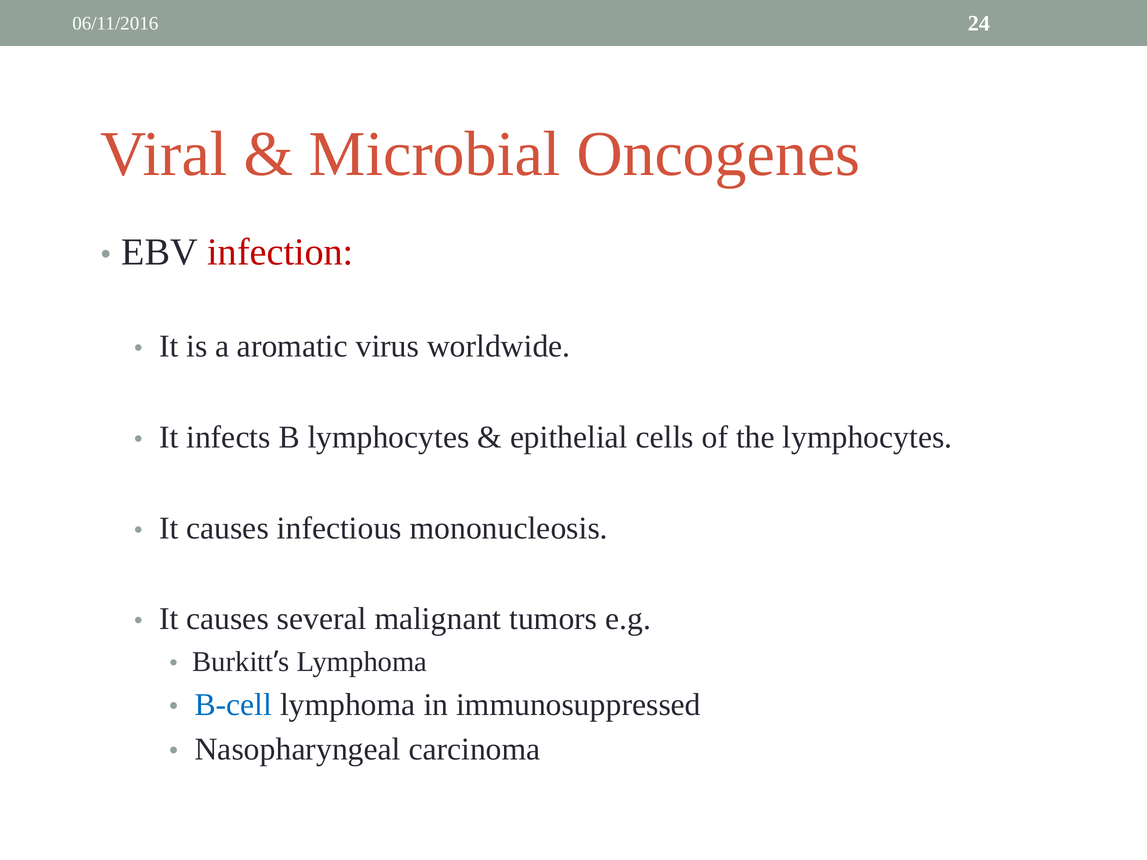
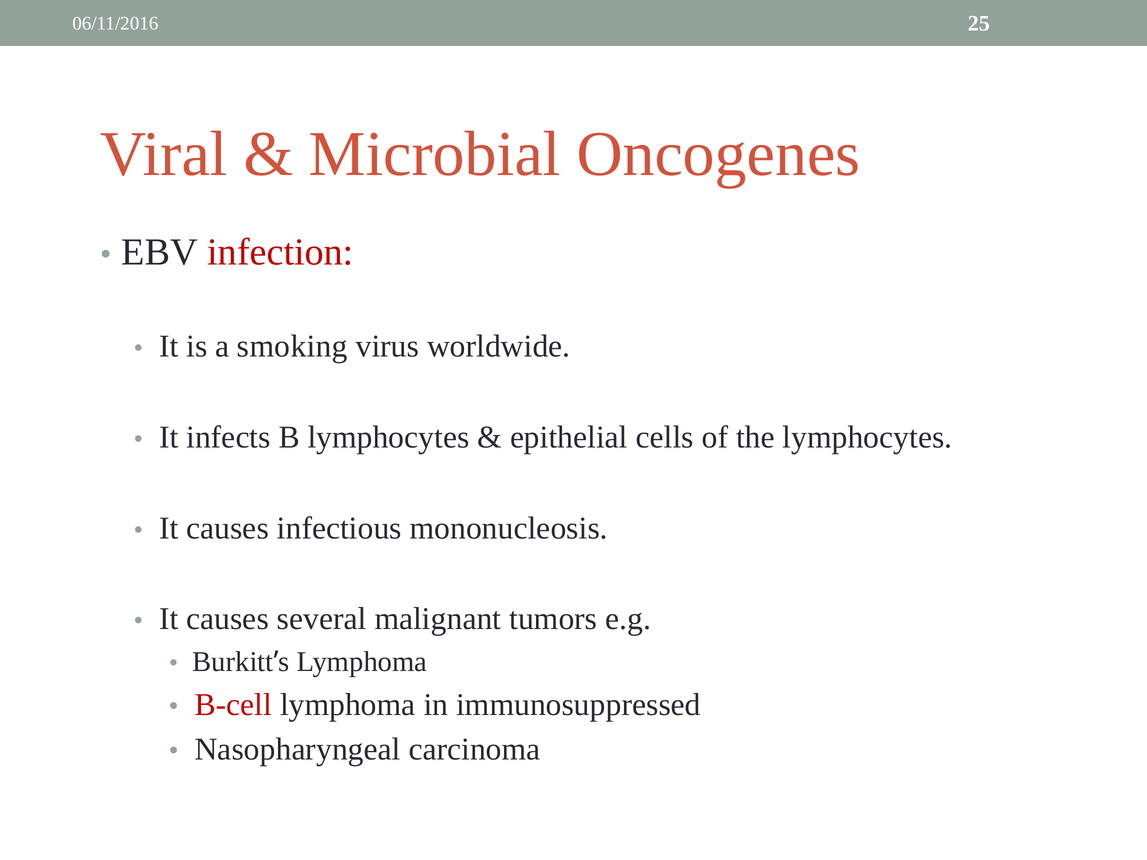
24: 24 -> 25 (979, 23)
aromatic: aromatic -> smoking (292, 347)
B-cell colour: blue -> red (233, 705)
